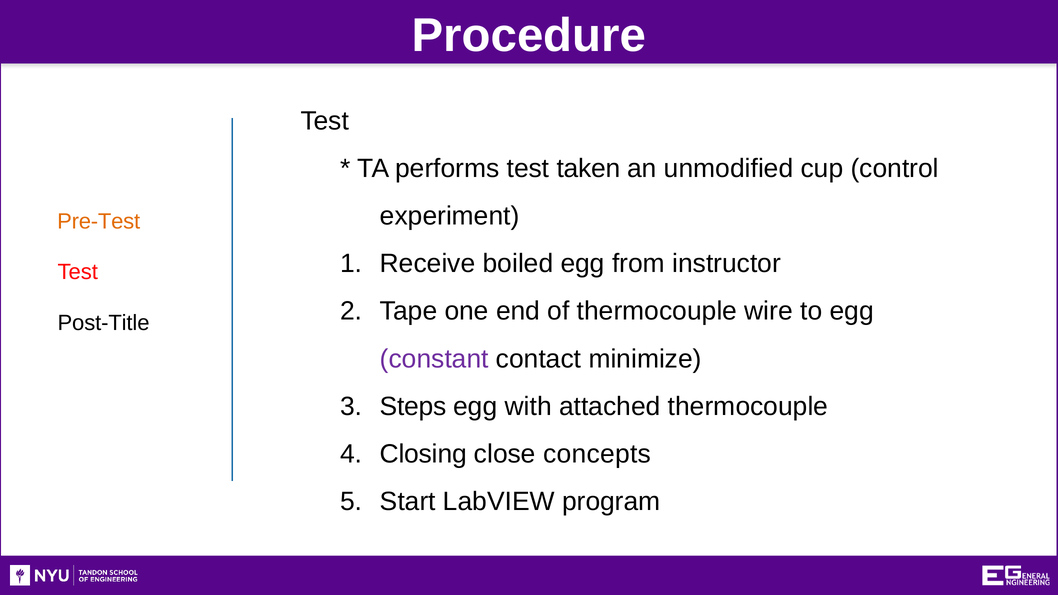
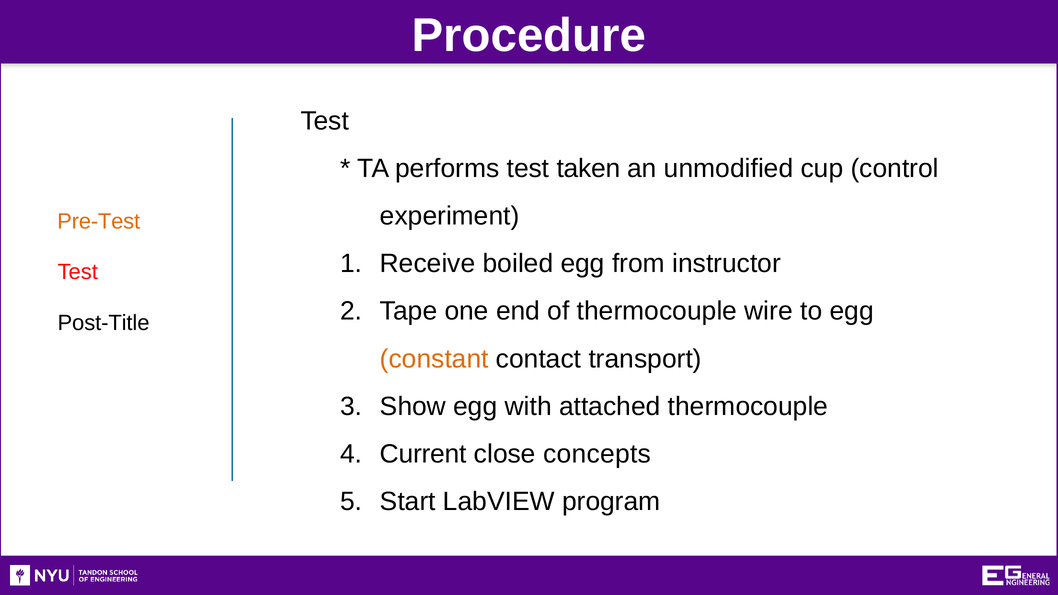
constant colour: purple -> orange (434, 359)
minimize: minimize -> transport (645, 359)
Steps: Steps -> Show (413, 406)
Closing: Closing -> Current (423, 454)
